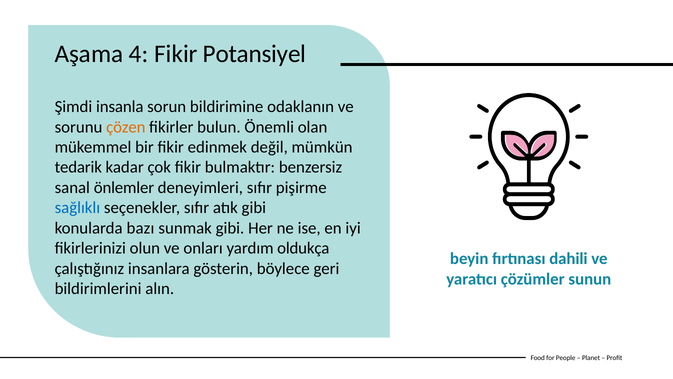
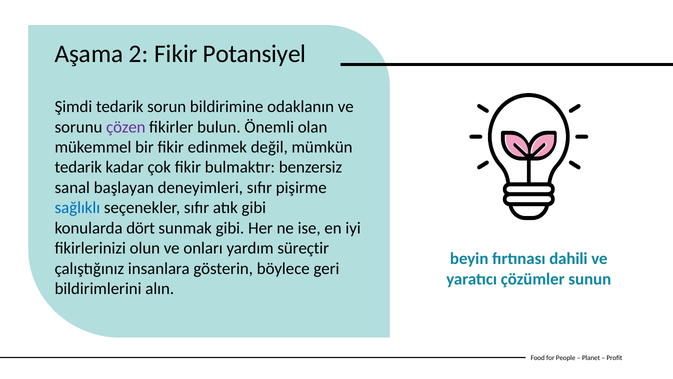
4: 4 -> 2 (139, 54)
Şimdi insanla: insanla -> tedarik (120, 107)
çözen colour: orange -> purple (126, 127)
önlemler: önlemler -> başlayan (124, 187)
bazı: bazı -> dört (141, 228)
oldukça: oldukça -> süreçtir (303, 248)
